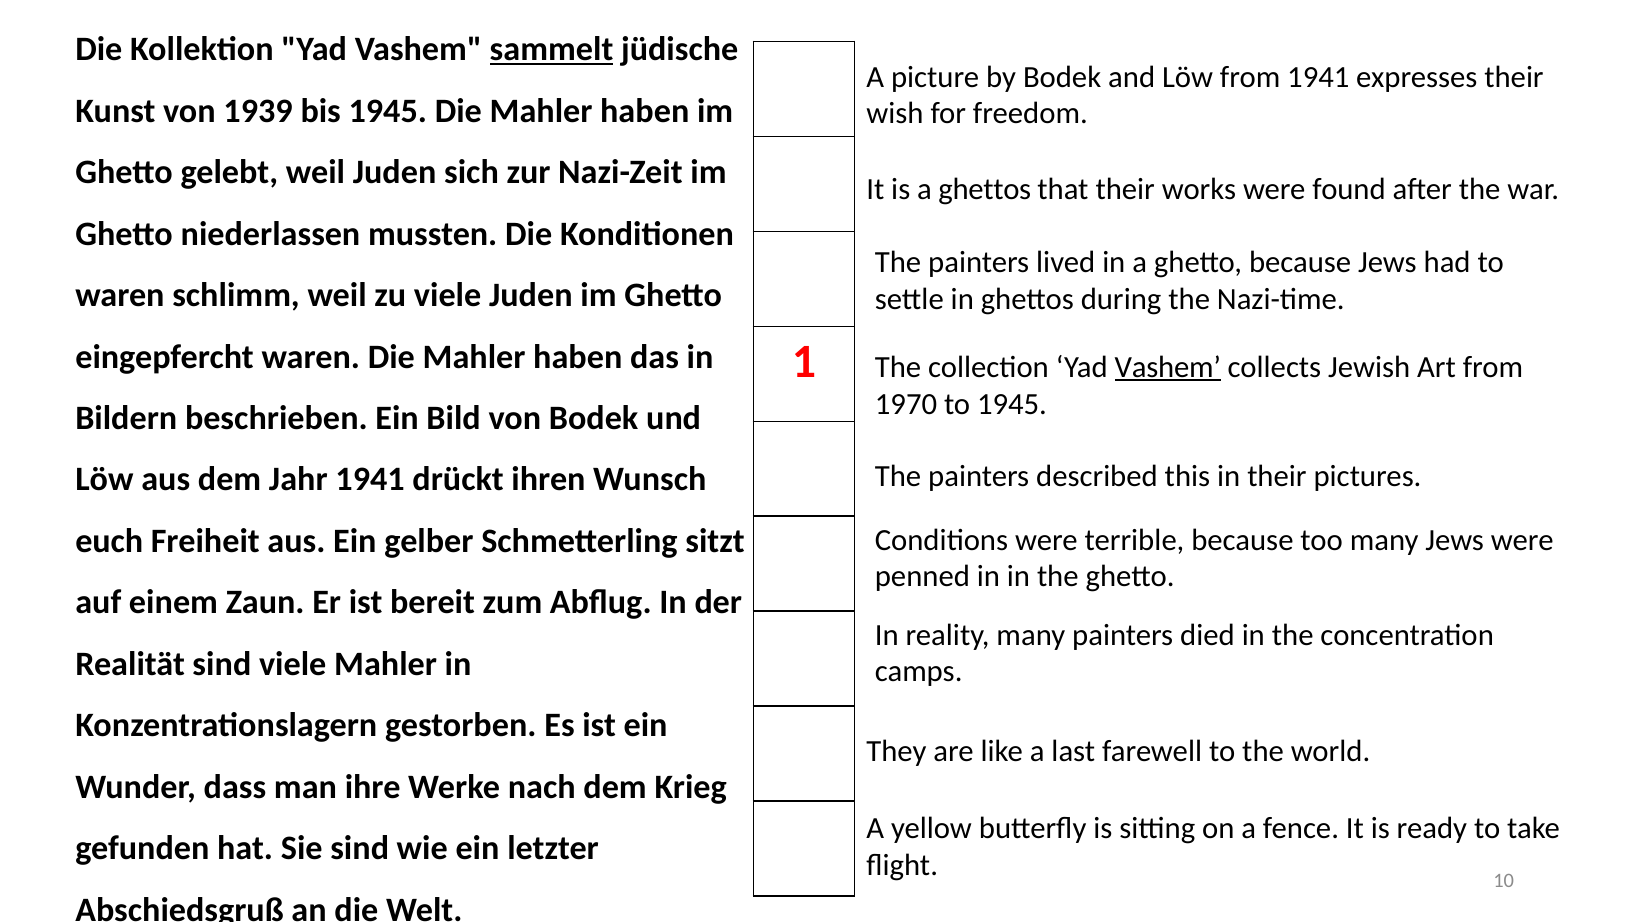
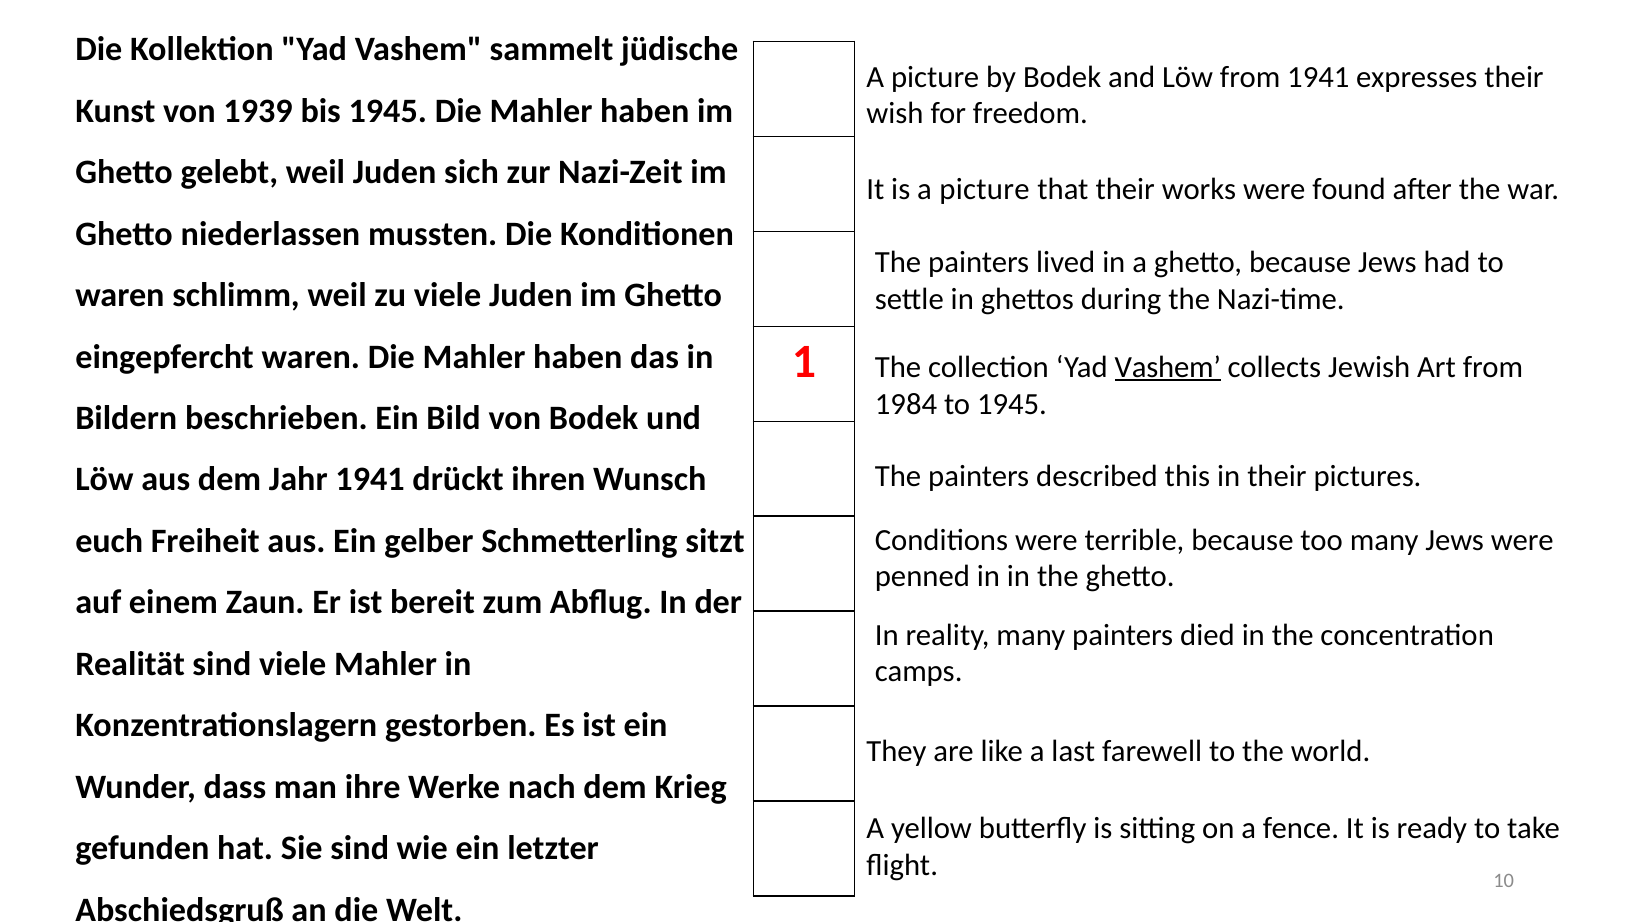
sammelt underline: present -> none (552, 49)
is a ghettos: ghettos -> picture (984, 189)
1970: 1970 -> 1984 (906, 404)
